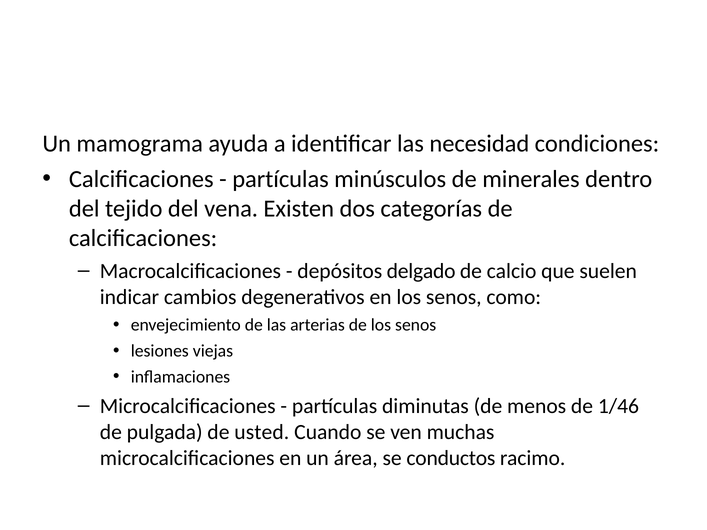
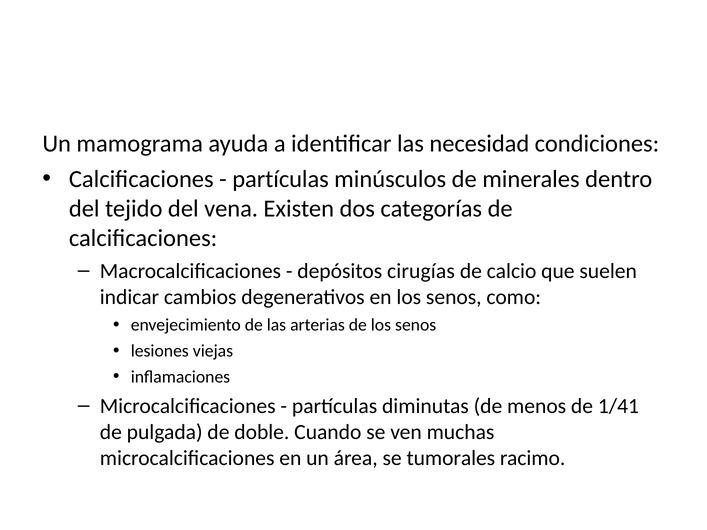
delgado: delgado -> cirugías (421, 271)
1/46: 1/46 -> 1/41 (618, 406)
usted: usted -> doble (262, 432)
conductos: conductos -> tumorales (451, 458)
